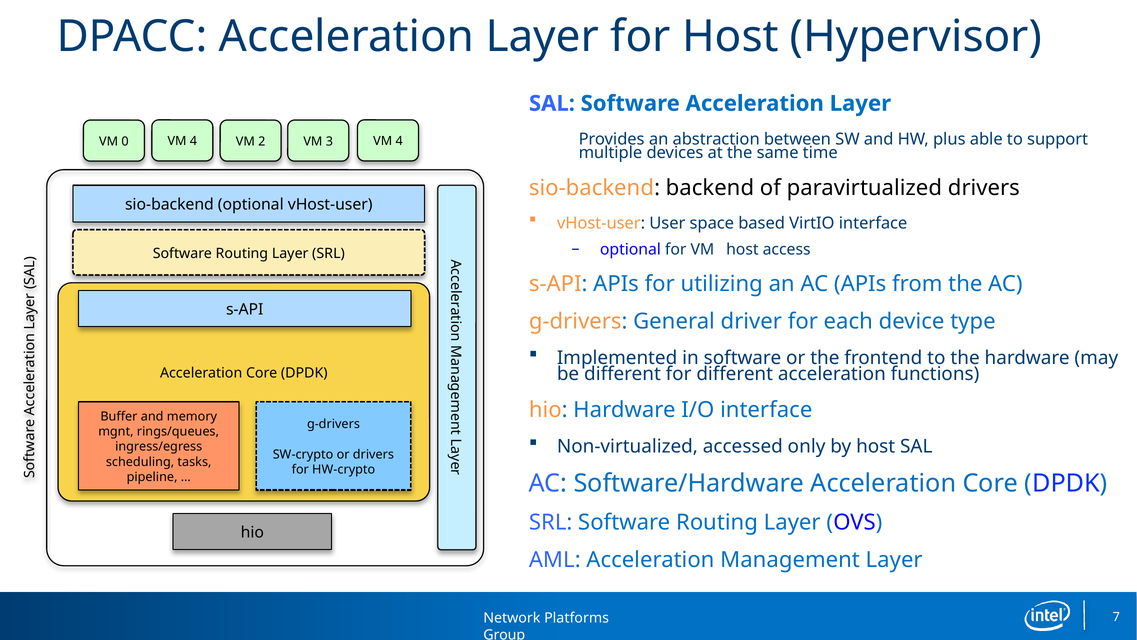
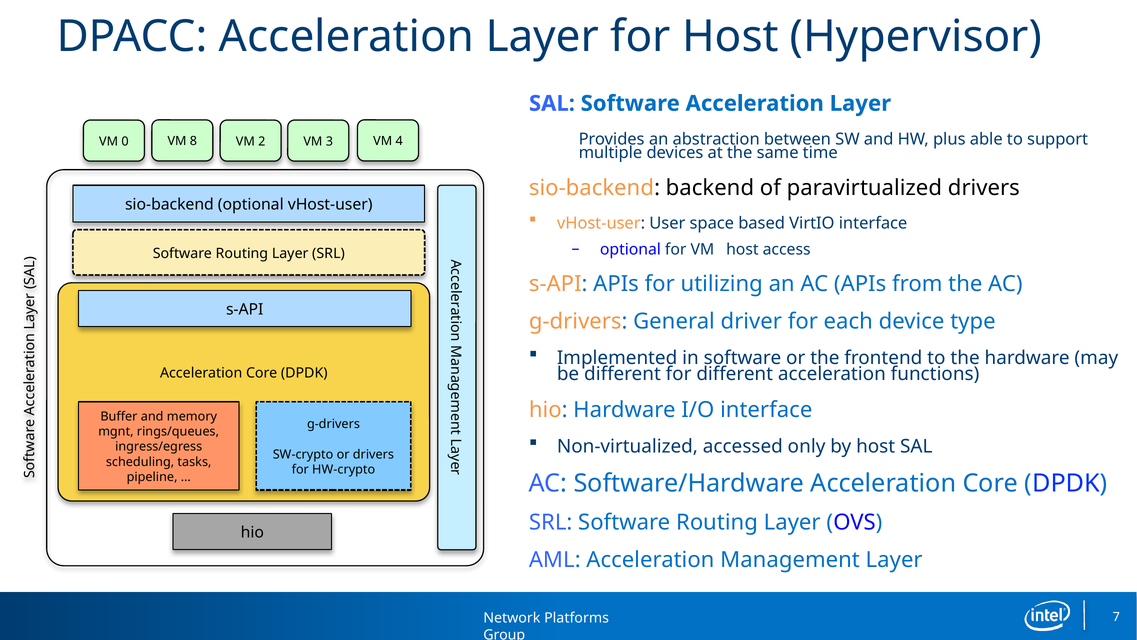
4: 4 -> 8 (193, 141)
